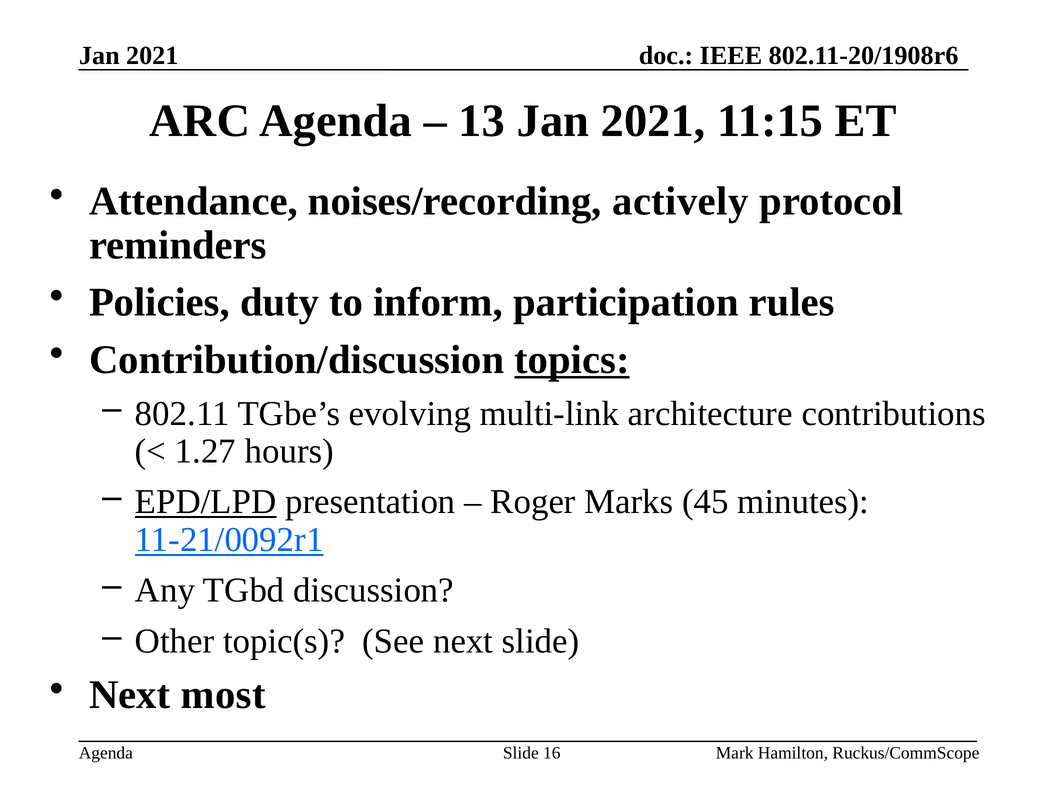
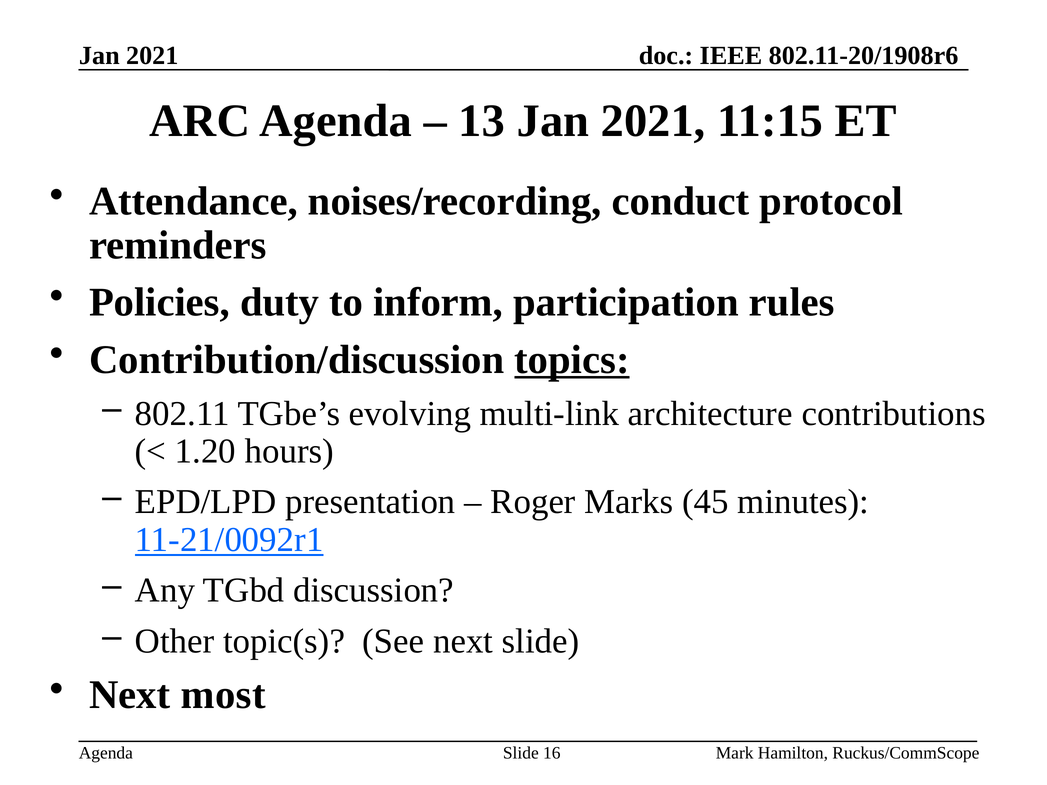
actively: actively -> conduct (681, 202)
1.27: 1.27 -> 1.20 (205, 451)
EPD/LPD underline: present -> none (206, 502)
